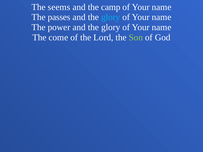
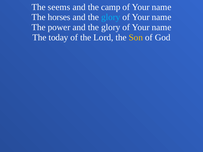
passes: passes -> horses (59, 17)
come: come -> today (58, 37)
Son colour: light green -> yellow (136, 37)
